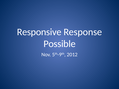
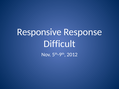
Possible: Possible -> Difficult (59, 44)
